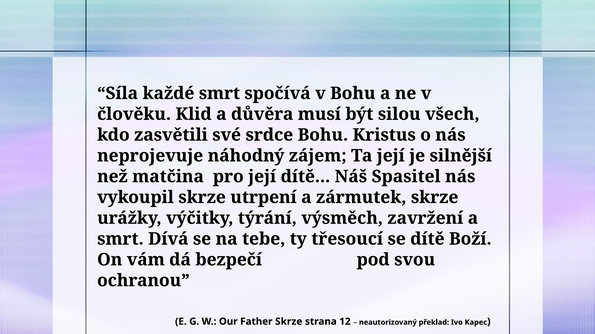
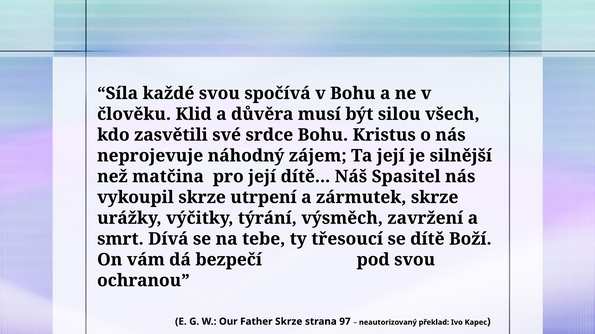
každé smrt: smrt -> svou (219, 94)
12: 12 -> 97 (345, 322)
